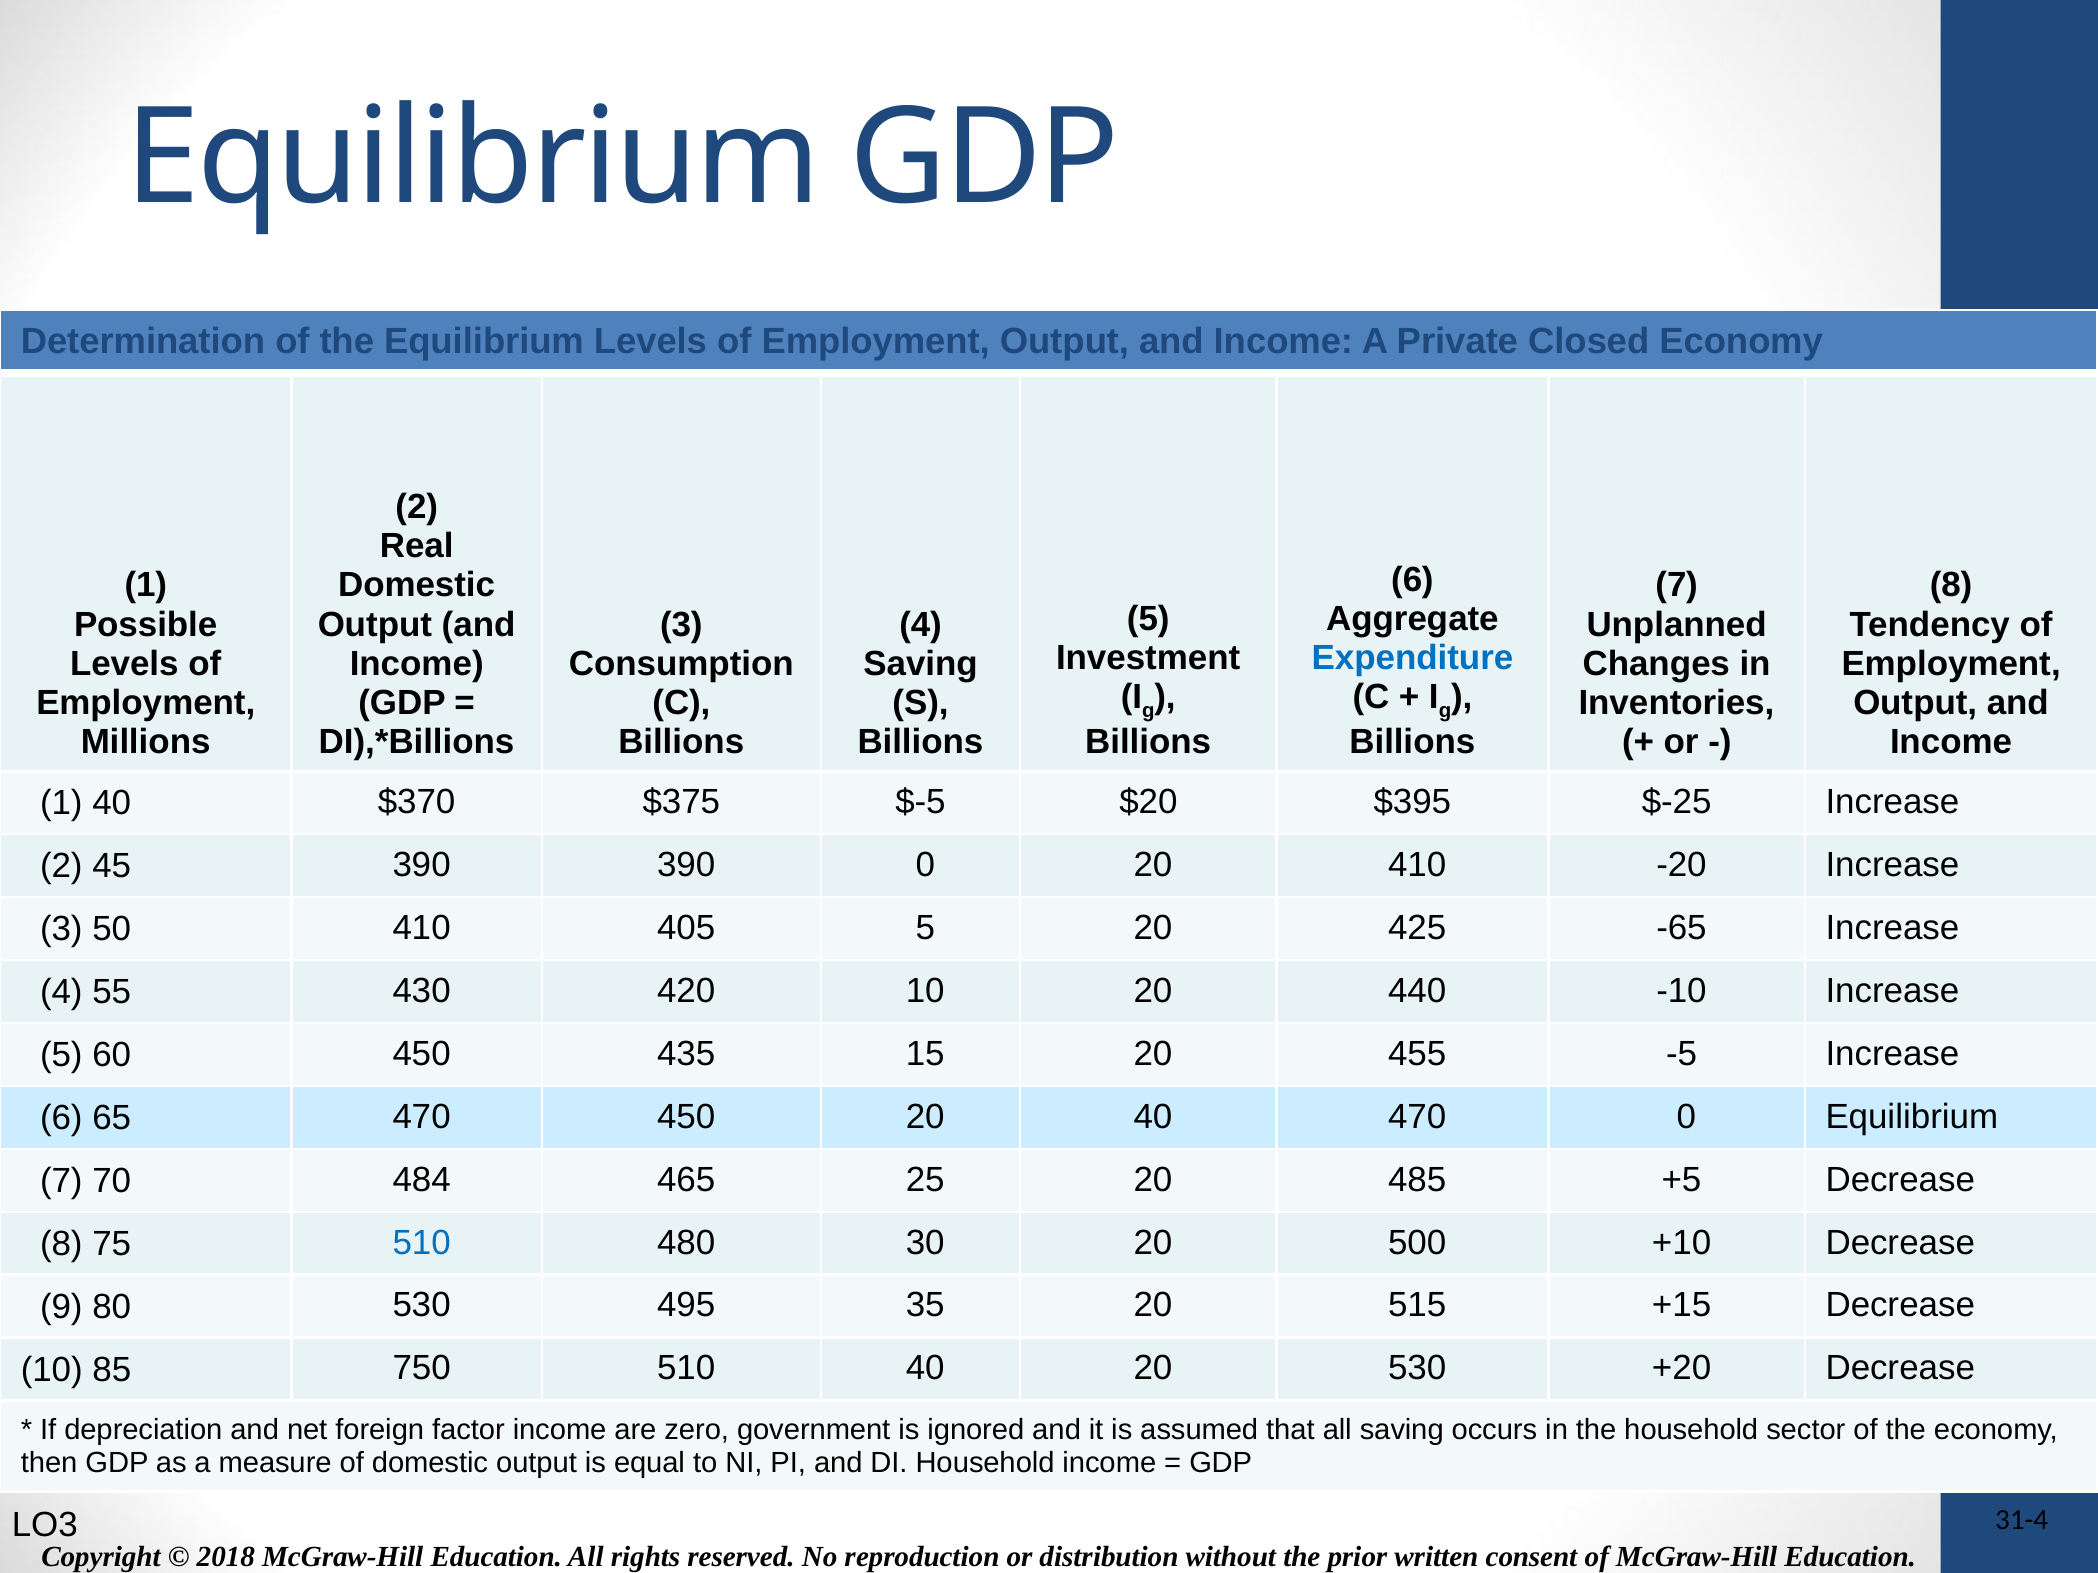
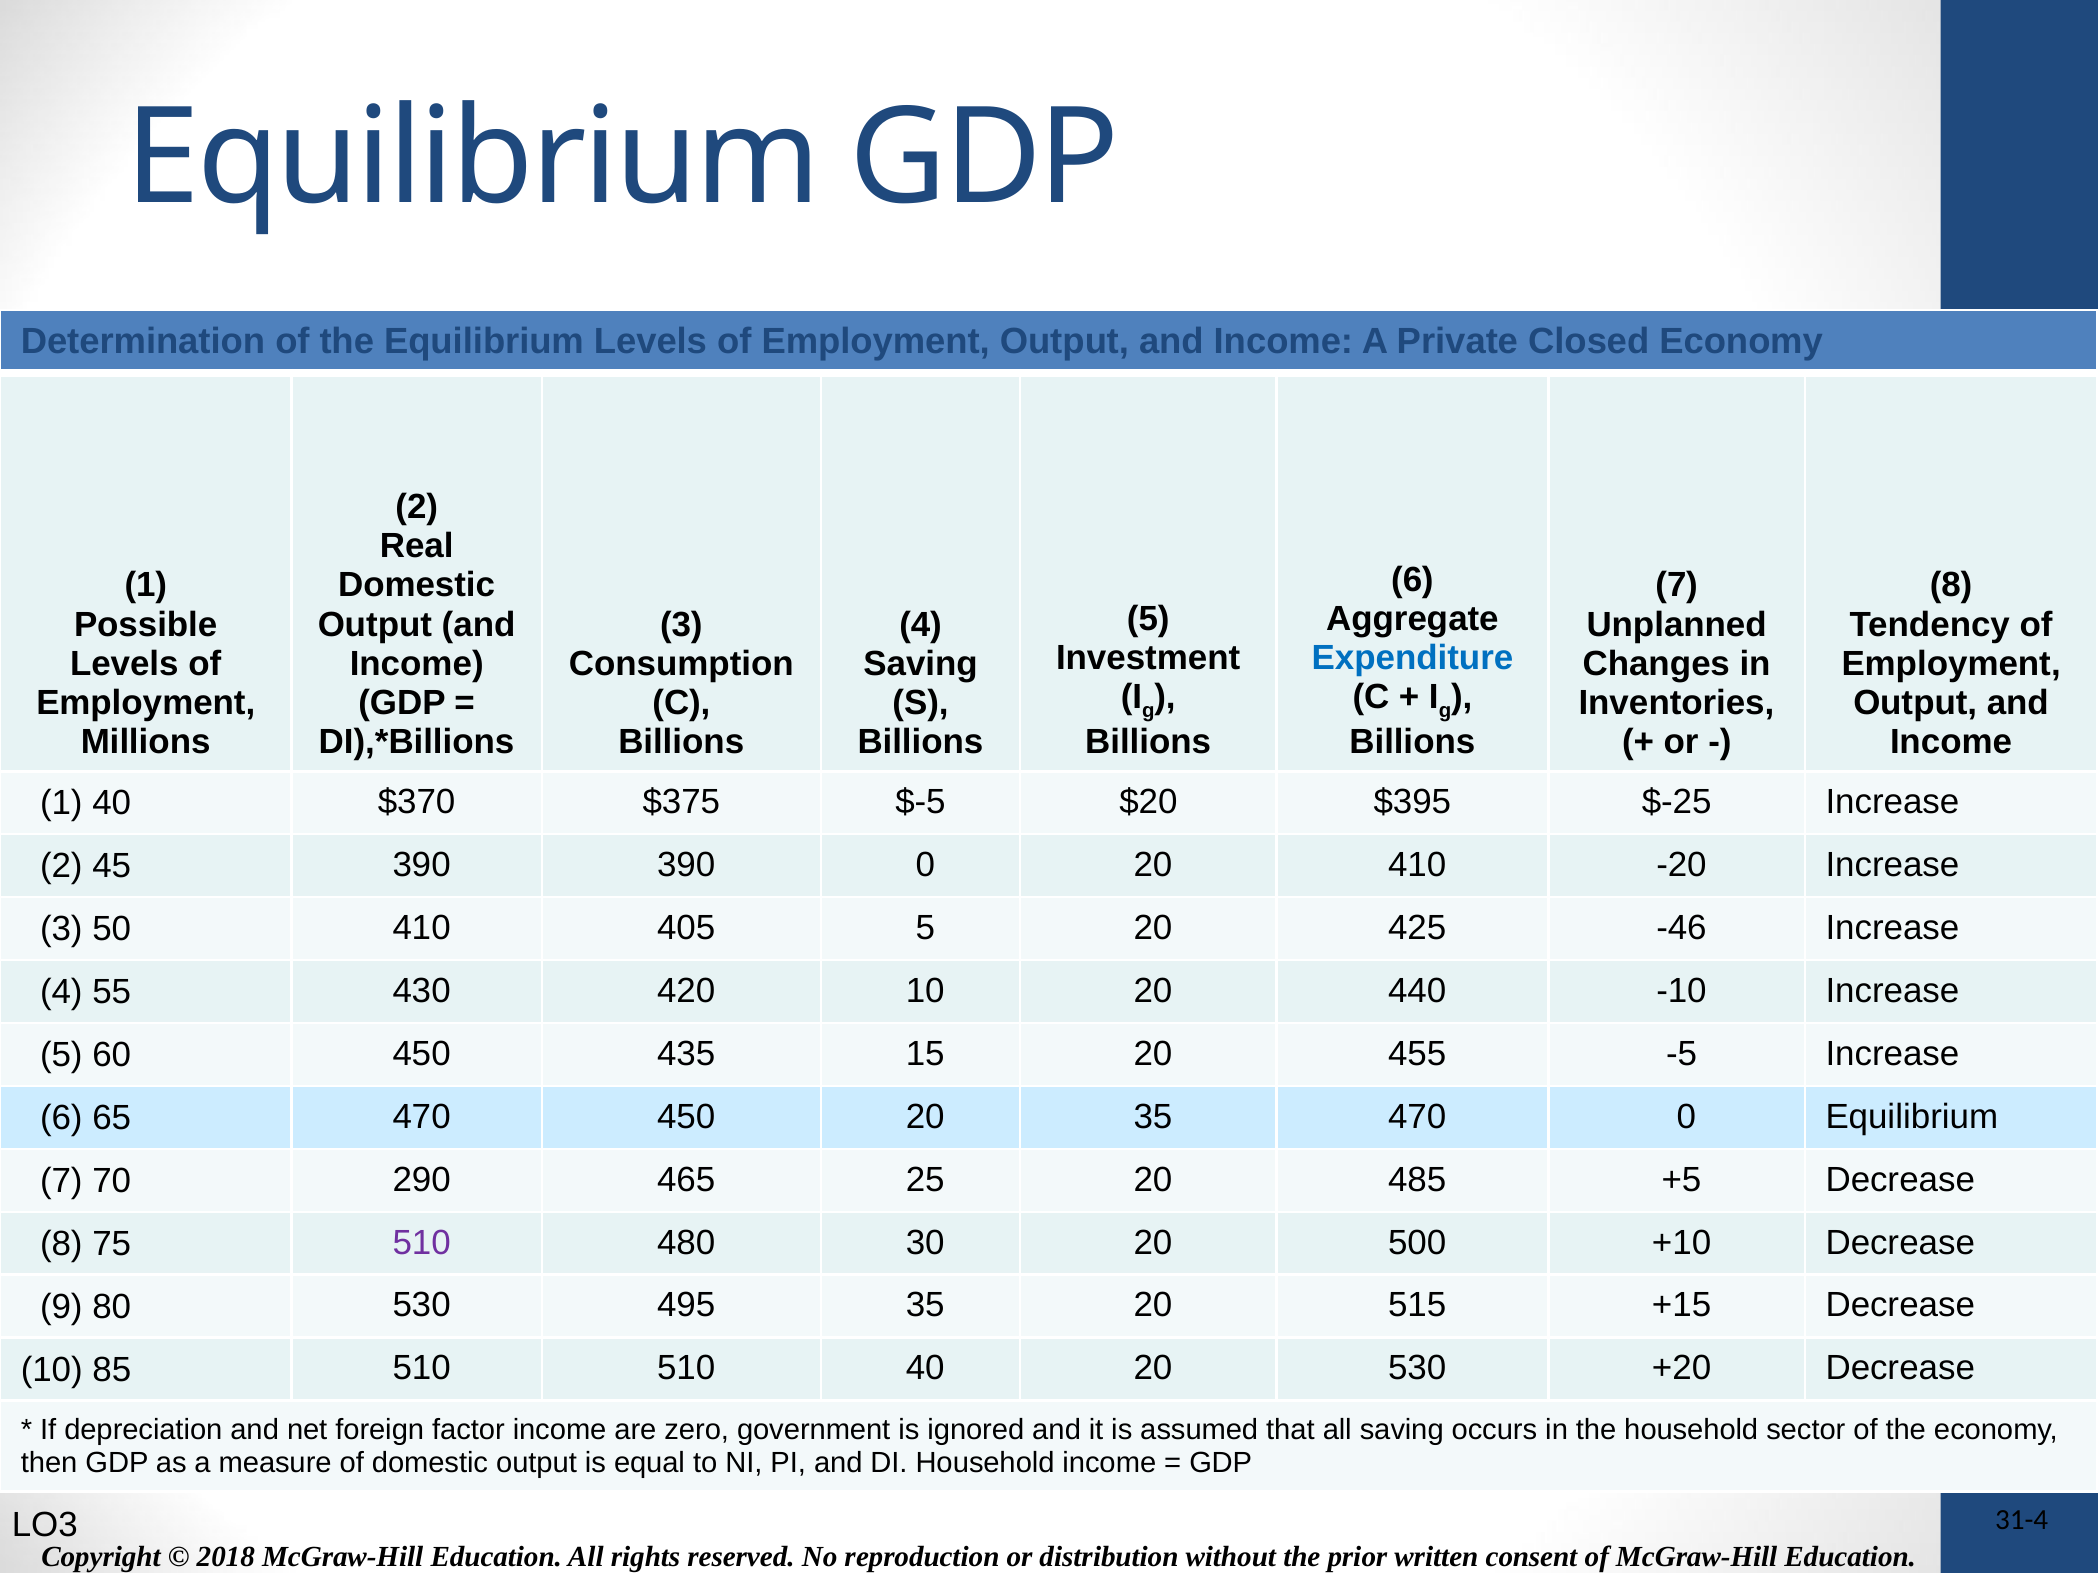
-65: -65 -> -46 (1681, 928)
20 40: 40 -> 35 (1153, 1117)
484: 484 -> 290 (422, 1180)
510 colour: blue -> purple (422, 1243)
85 750: 750 -> 510 (422, 1369)
